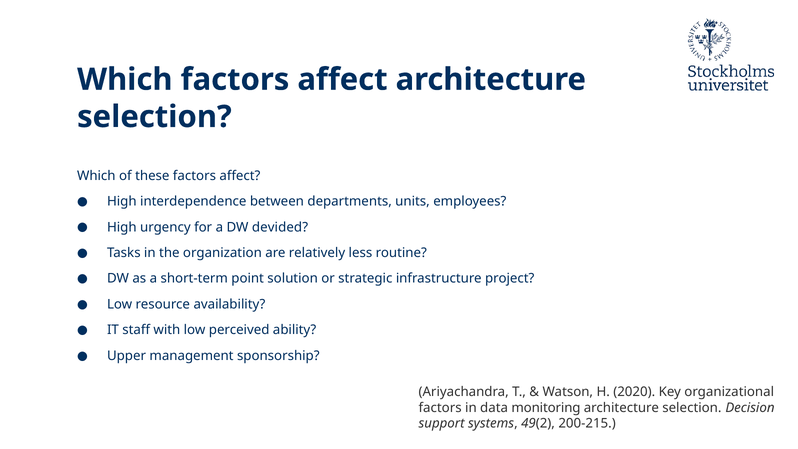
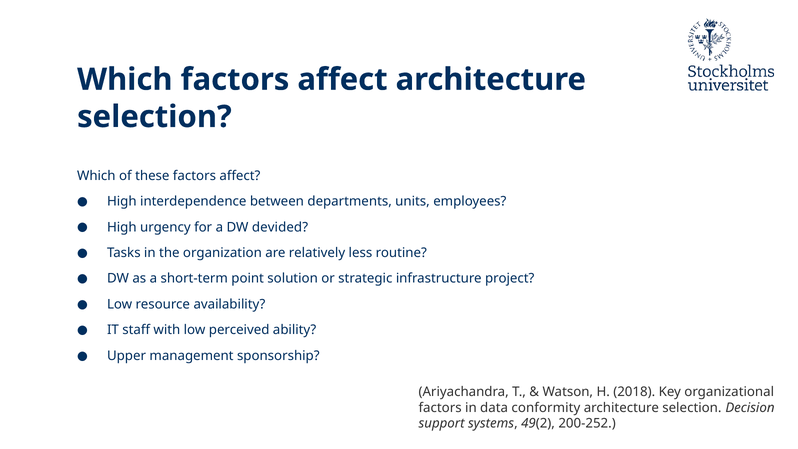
2020: 2020 -> 2018 (634, 392)
monitoring: monitoring -> conformity (546, 408)
200-215: 200-215 -> 200-252 (587, 423)
